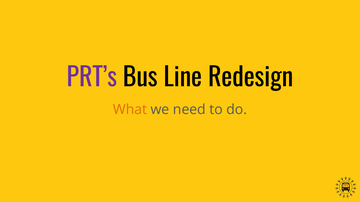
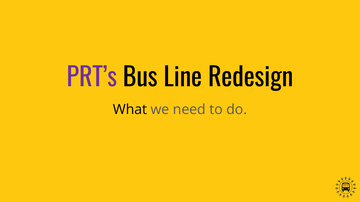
What colour: orange -> black (130, 110)
